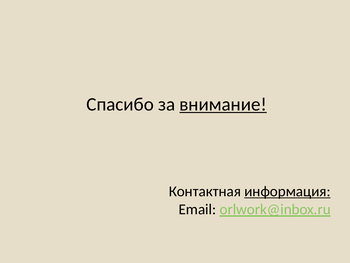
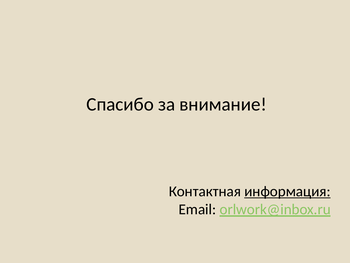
внимание underline: present -> none (223, 104)
